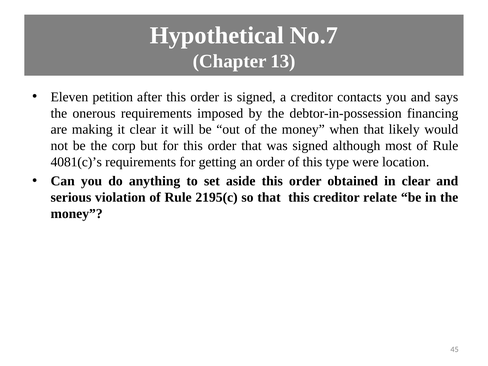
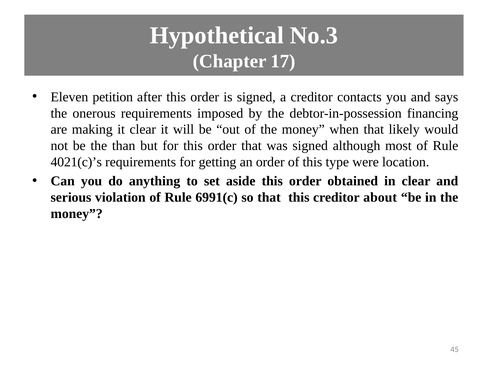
No.7: No.7 -> No.3 (314, 35)
13: 13 -> 17 (283, 61)
corp: corp -> than (124, 146)
4081(c)’s: 4081(c)’s -> 4021(c)’s (76, 162)
2195(c: 2195(c -> 6991(c (217, 197)
relate: relate -> about (380, 197)
